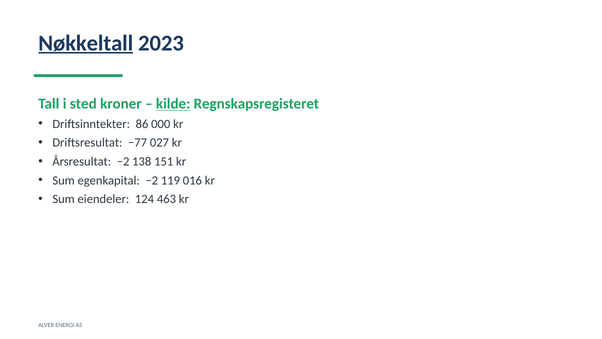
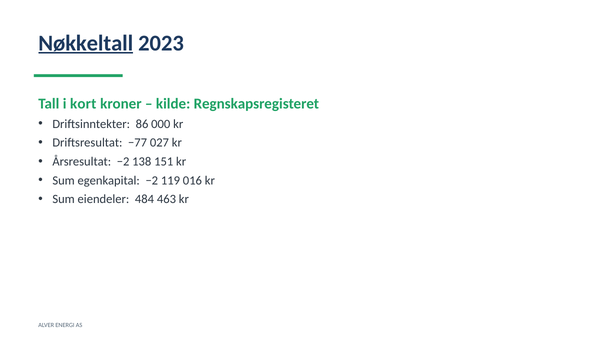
sted: sted -> kort (83, 104)
kilde underline: present -> none (173, 104)
124: 124 -> 484 (145, 199)
